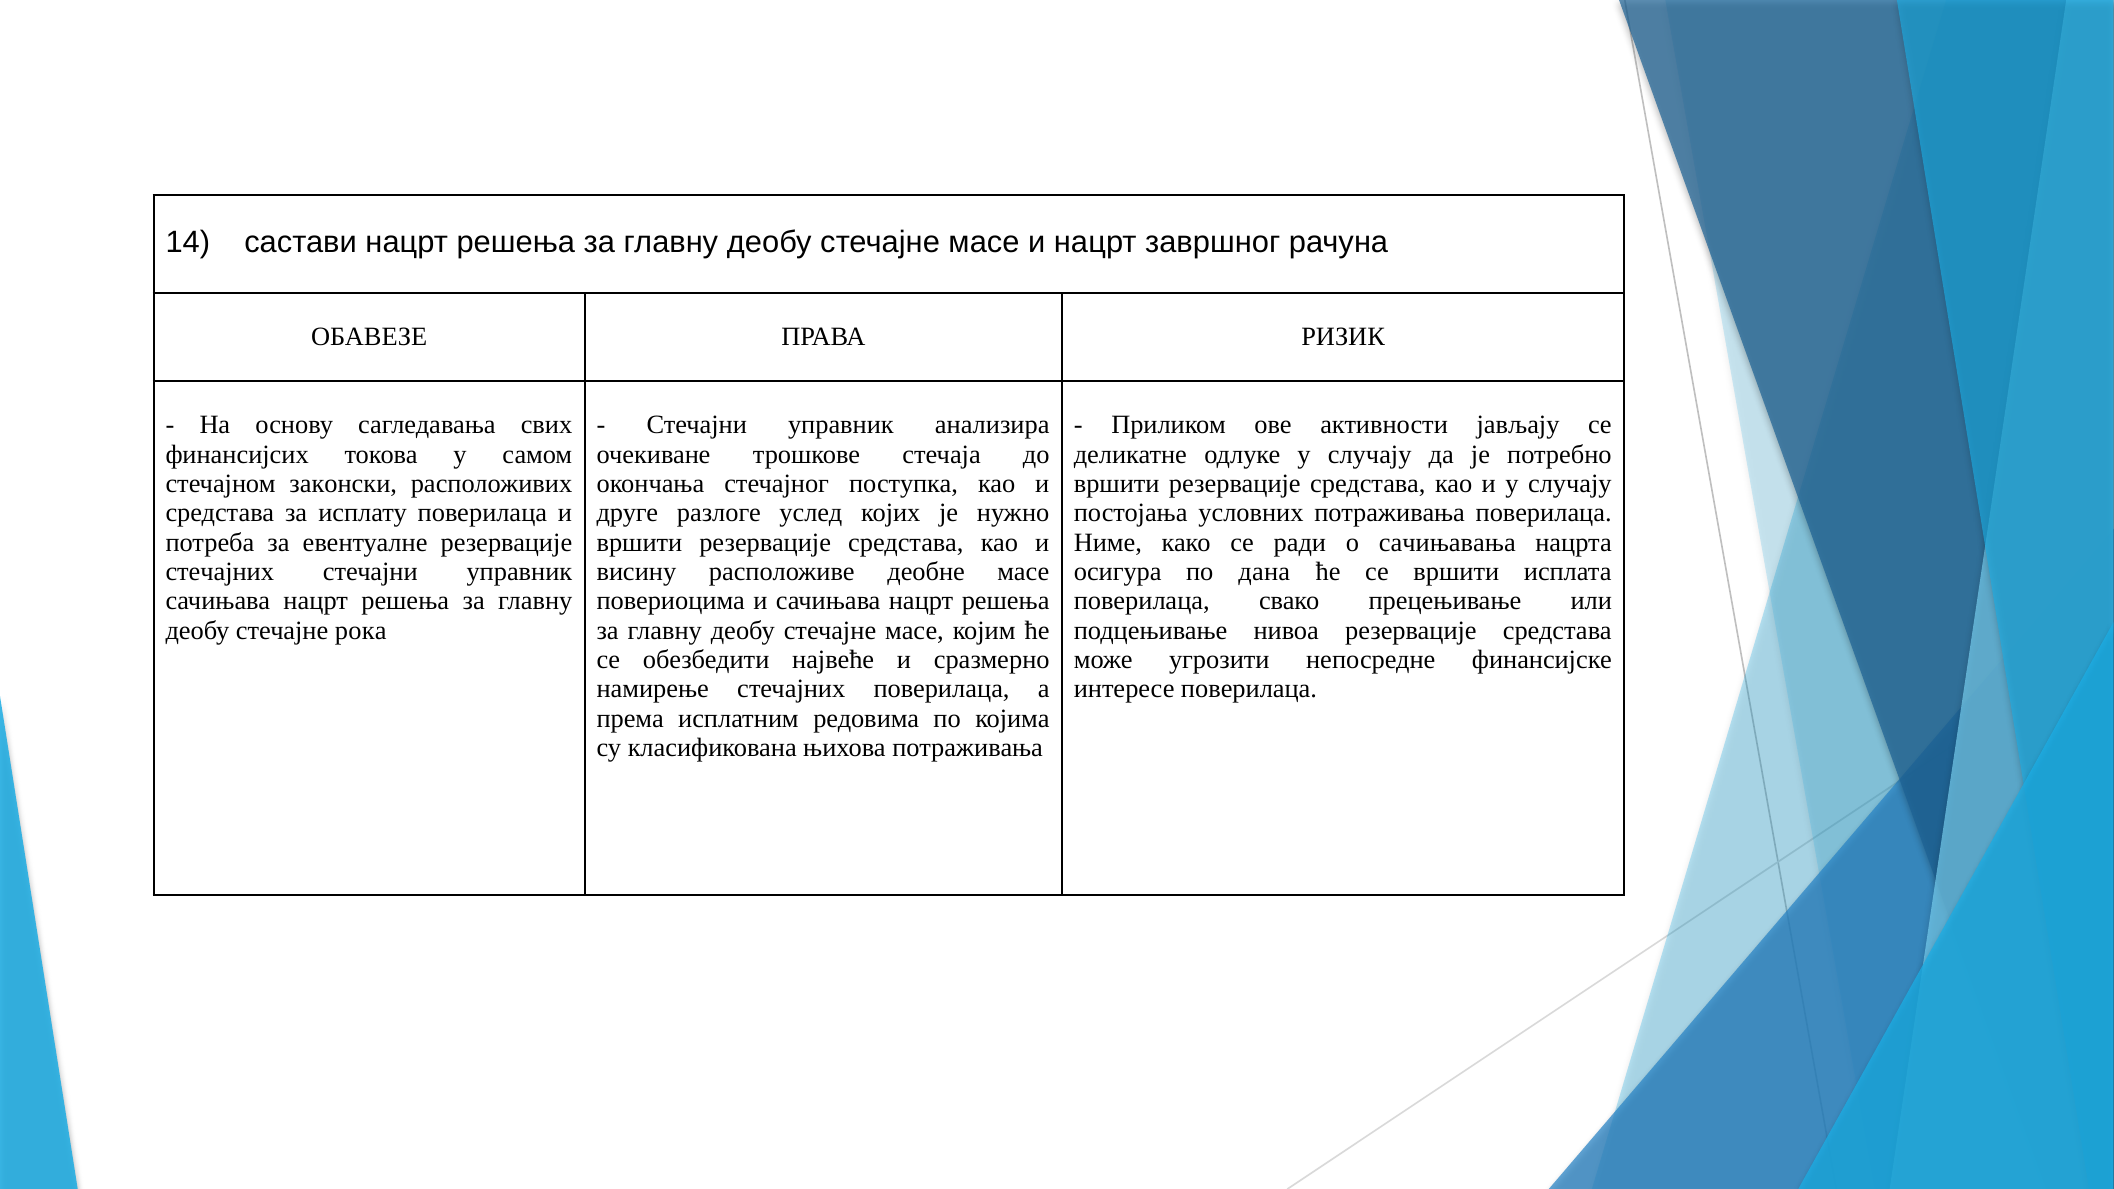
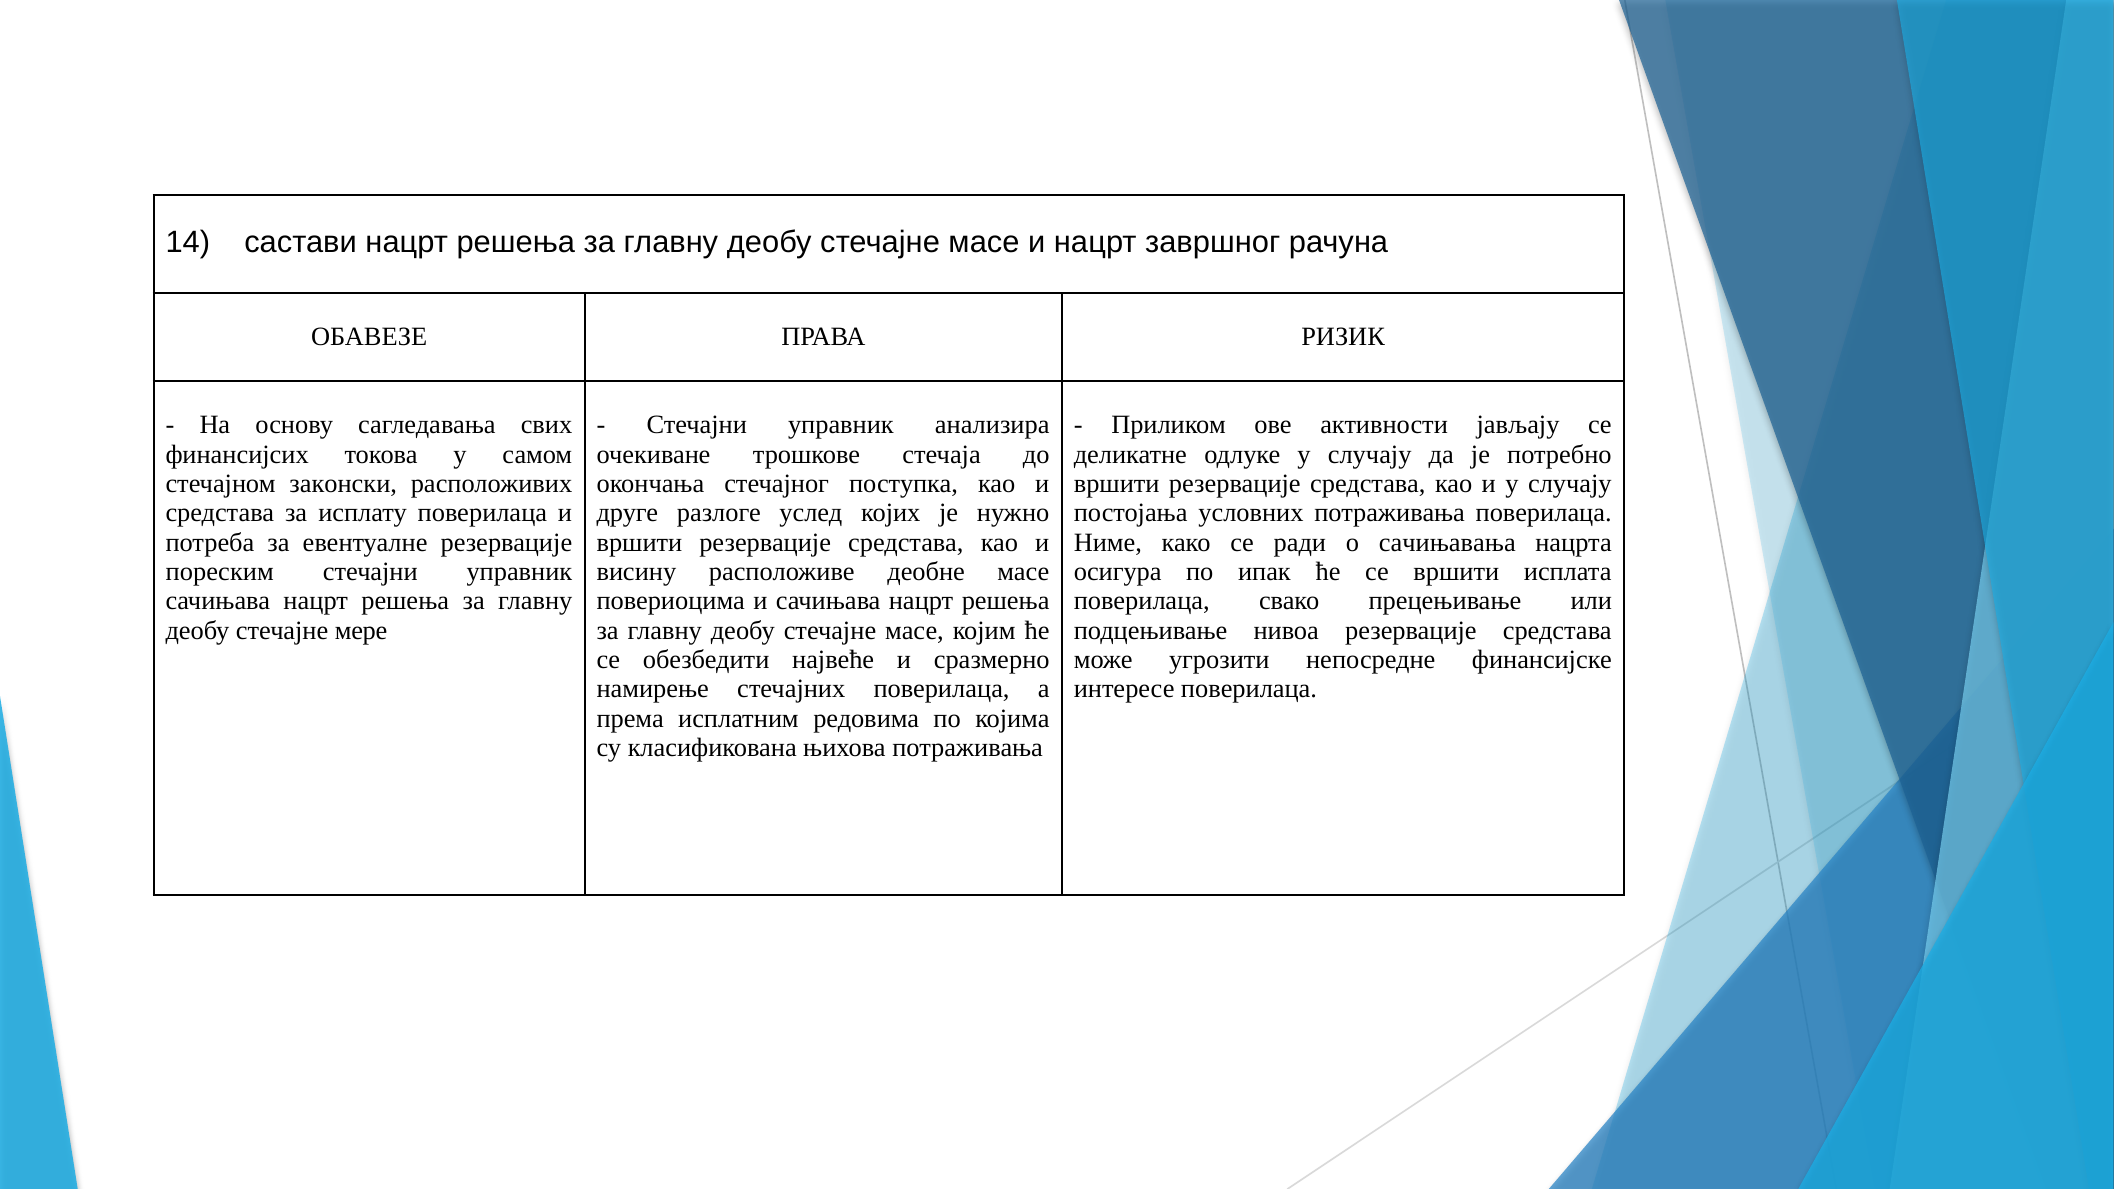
стечајних: стечајних -> пореским (220, 572)
дана: дана -> ипак (1264, 572)
рока: рока -> мере (361, 631)
